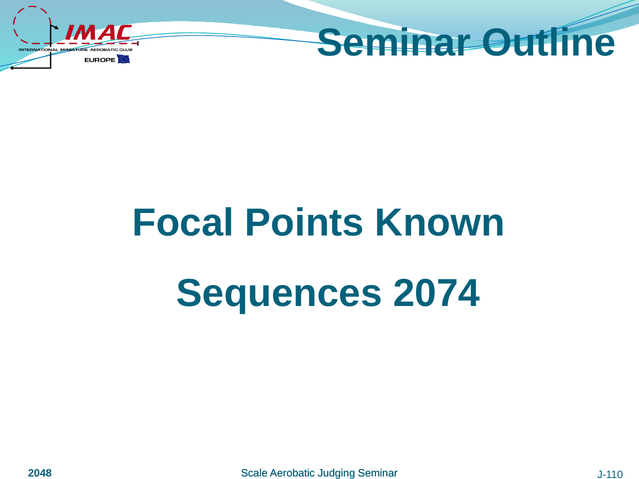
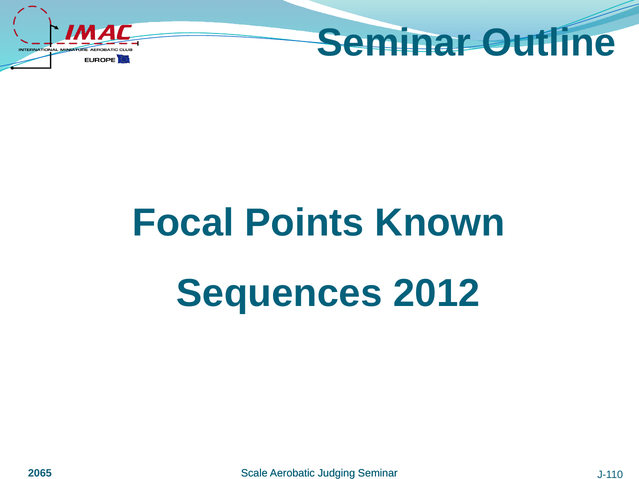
2074: 2074 -> 2012 (437, 293)
2048: 2048 -> 2065 (40, 474)
